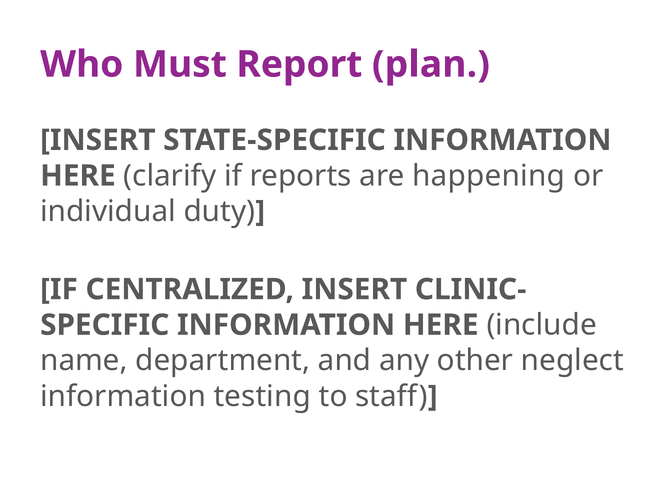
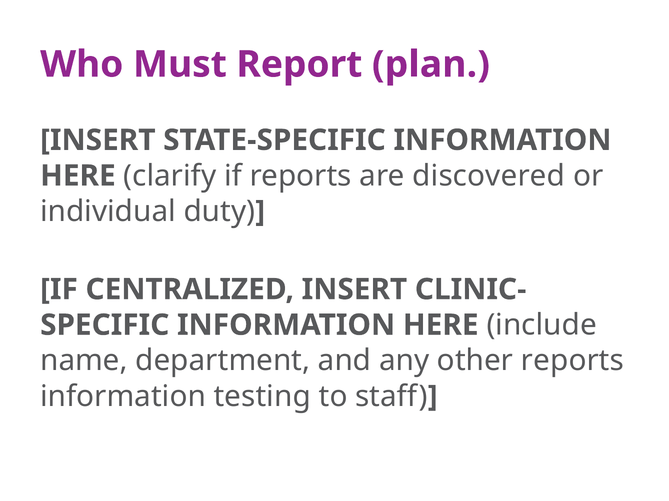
happening: happening -> discovered (489, 176)
other neglect: neglect -> reports (572, 361)
